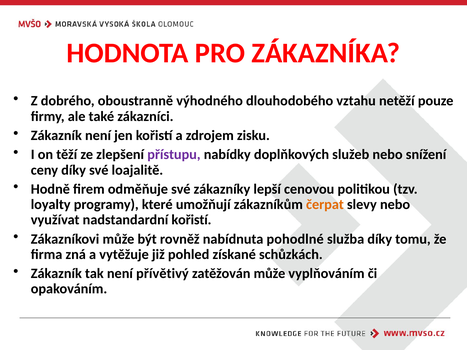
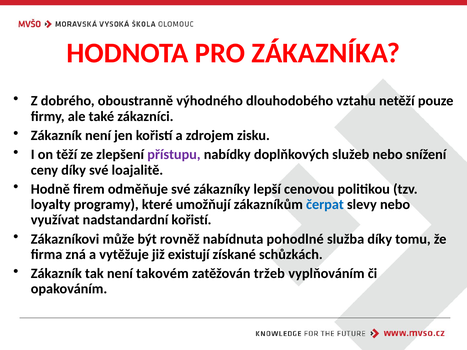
čerpat colour: orange -> blue (325, 205)
pohled: pohled -> existují (189, 255)
přívětivý: přívětivý -> takovém (162, 274)
zatěžován může: může -> tržeb (269, 274)
